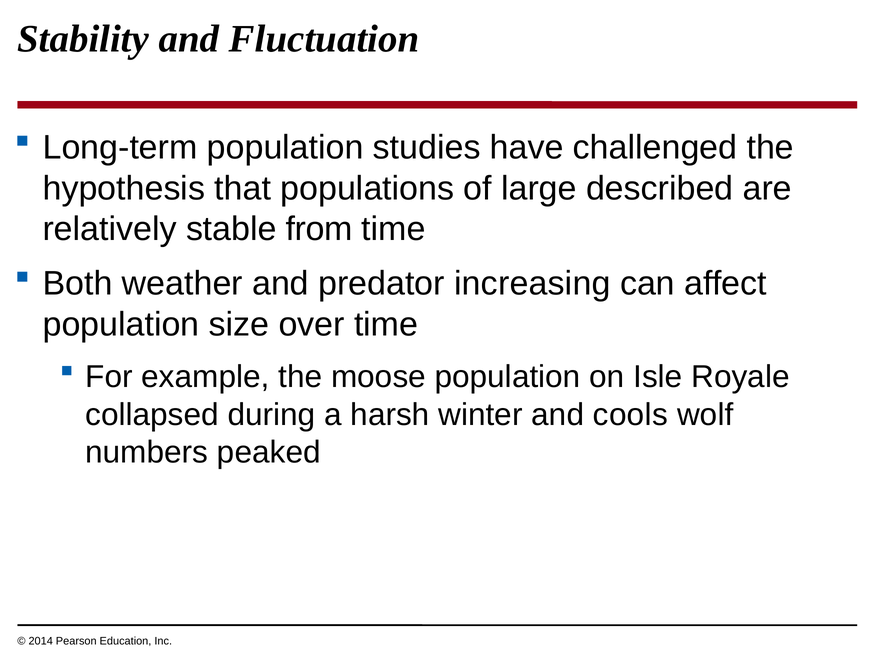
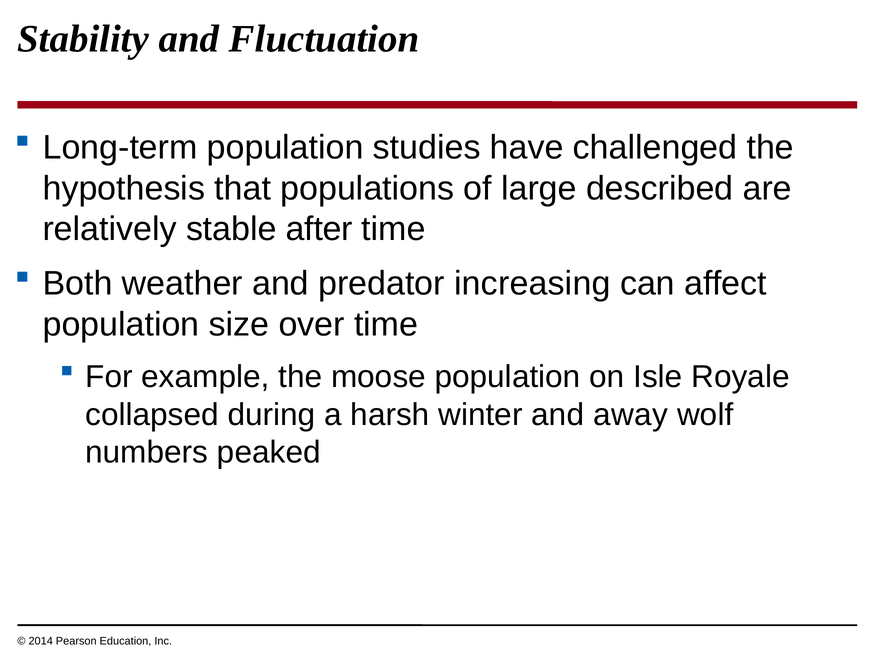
from: from -> after (319, 229)
cools: cools -> away (630, 415)
